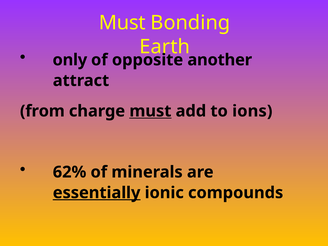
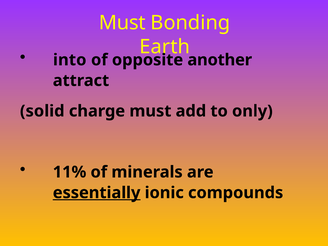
only: only -> into (70, 60)
from: from -> solid (42, 111)
must underline: present -> none (150, 111)
ions: ions -> only (252, 111)
62%: 62% -> 11% (70, 172)
